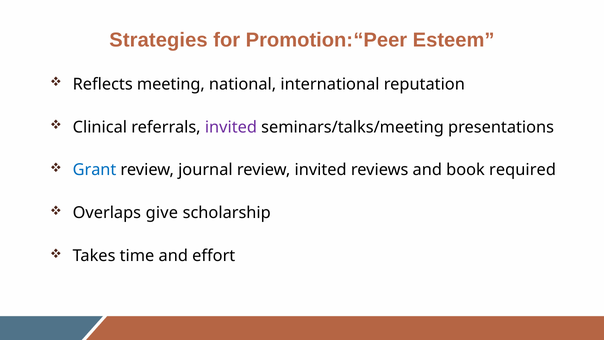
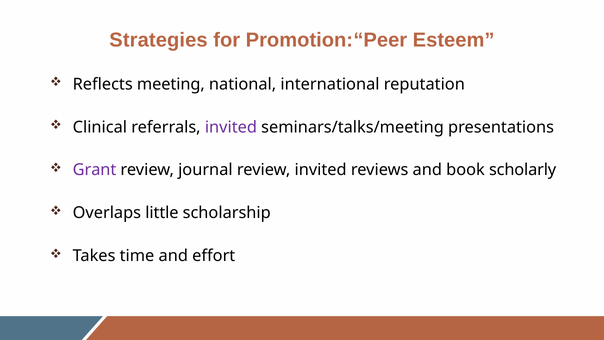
Grant colour: blue -> purple (95, 170)
required: required -> scholarly (523, 170)
give: give -> little (162, 213)
